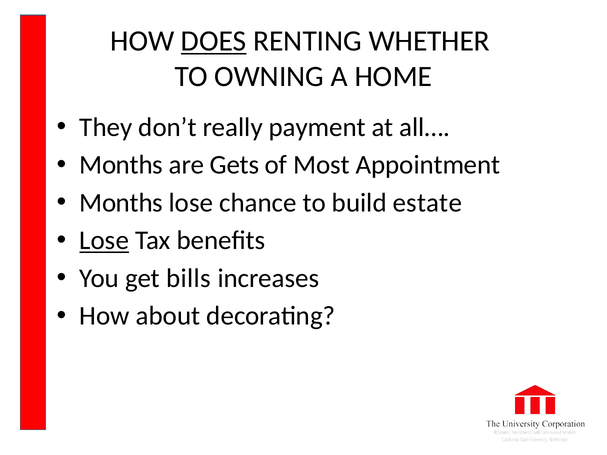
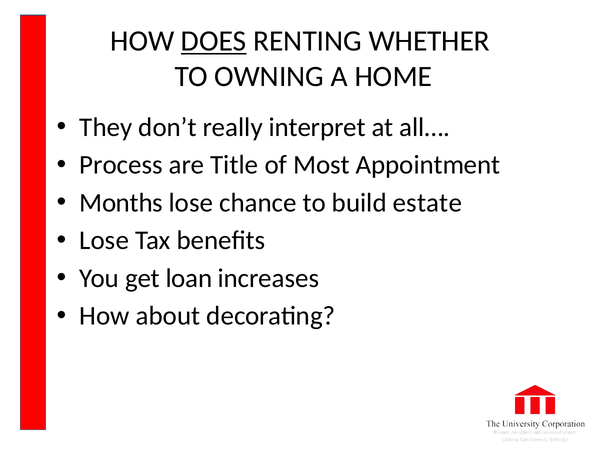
payment: payment -> interpret (317, 127)
Months: Months -> Process (121, 165)
Gets: Gets -> Title (234, 165)
Lose underline: present -> none (104, 241)
bills: bills -> loan (189, 278)
